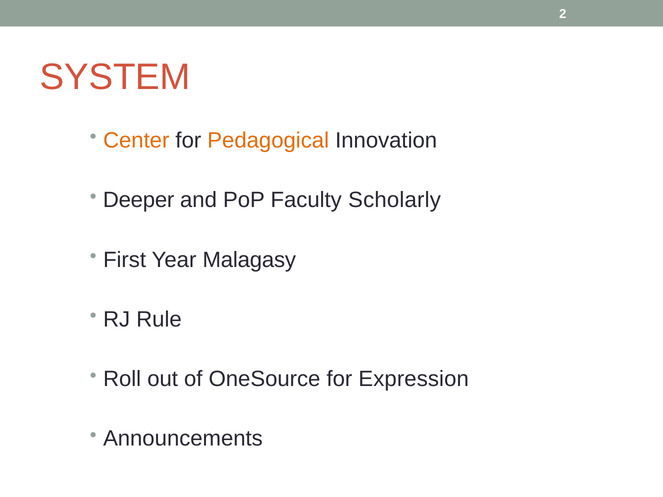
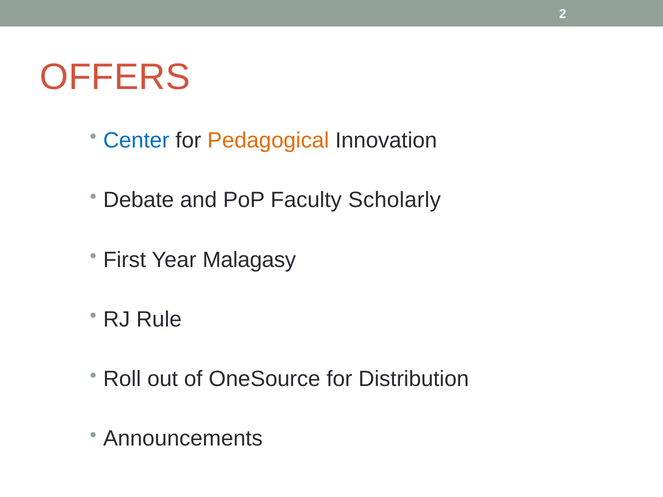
SYSTEM: SYSTEM -> OFFERS (115, 77)
Center colour: orange -> blue (136, 141)
Deeper: Deeper -> Debate (139, 200)
Expression: Expression -> Distribution (414, 379)
